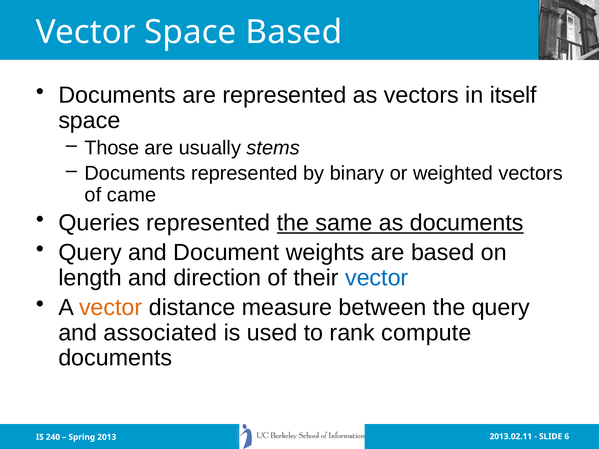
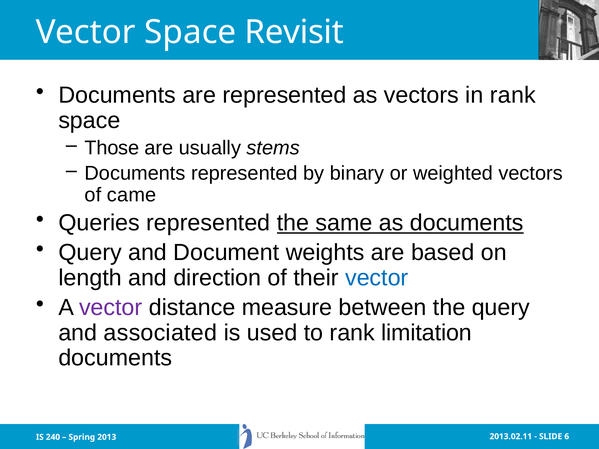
Space Based: Based -> Revisit (294, 32)
in itself: itself -> rank (513, 95)
vector colour: orange -> purple (111, 308)
compute: compute -> limitation (427, 333)
